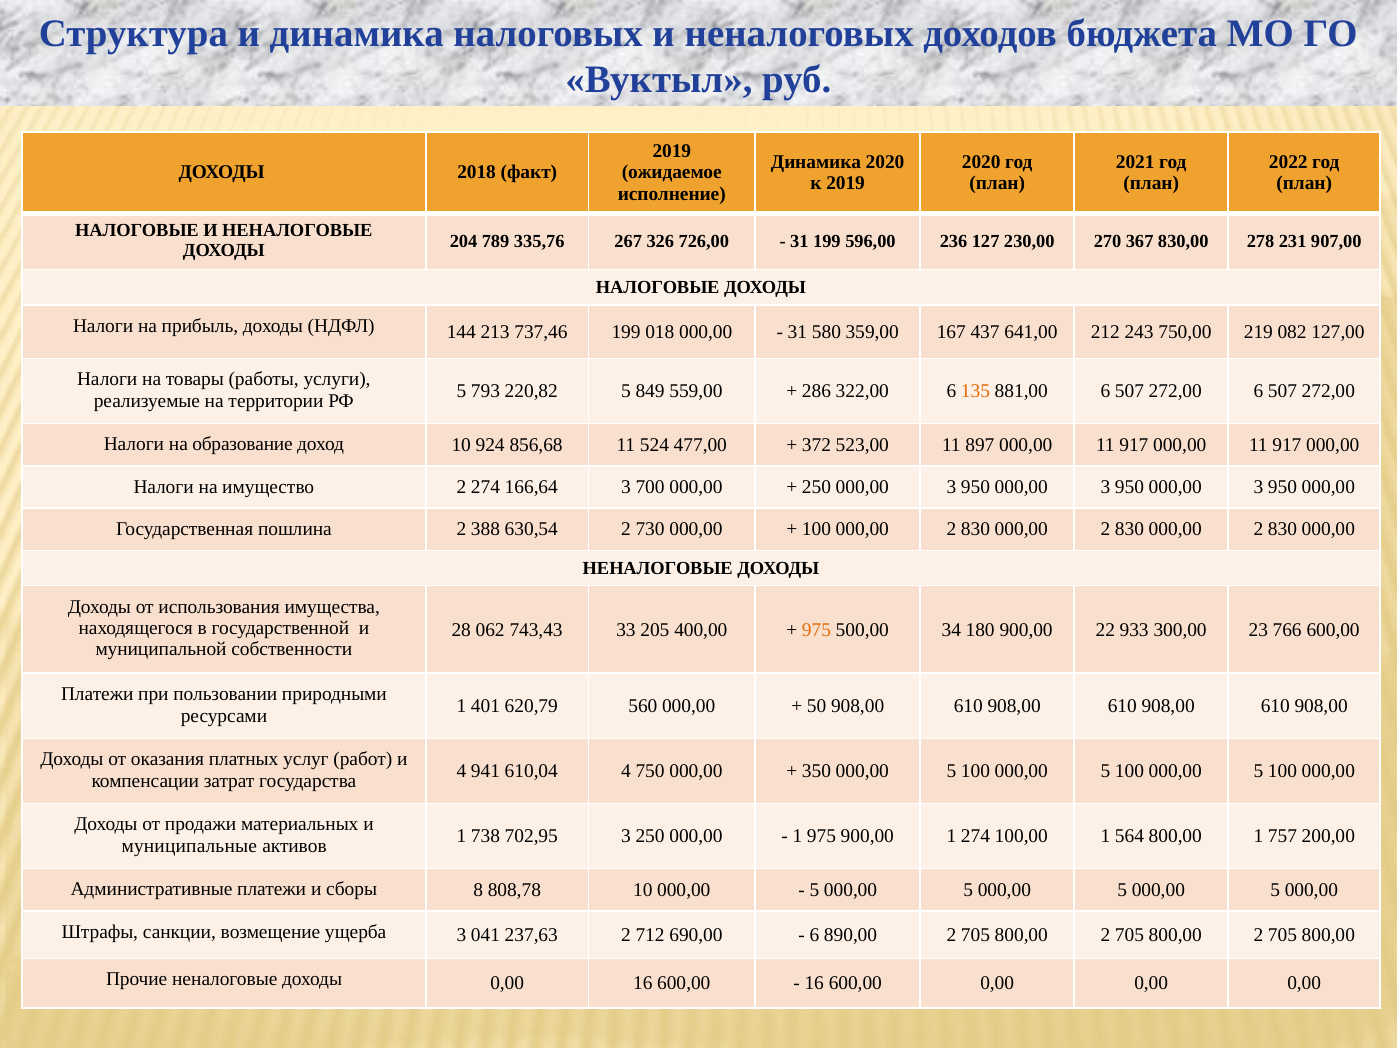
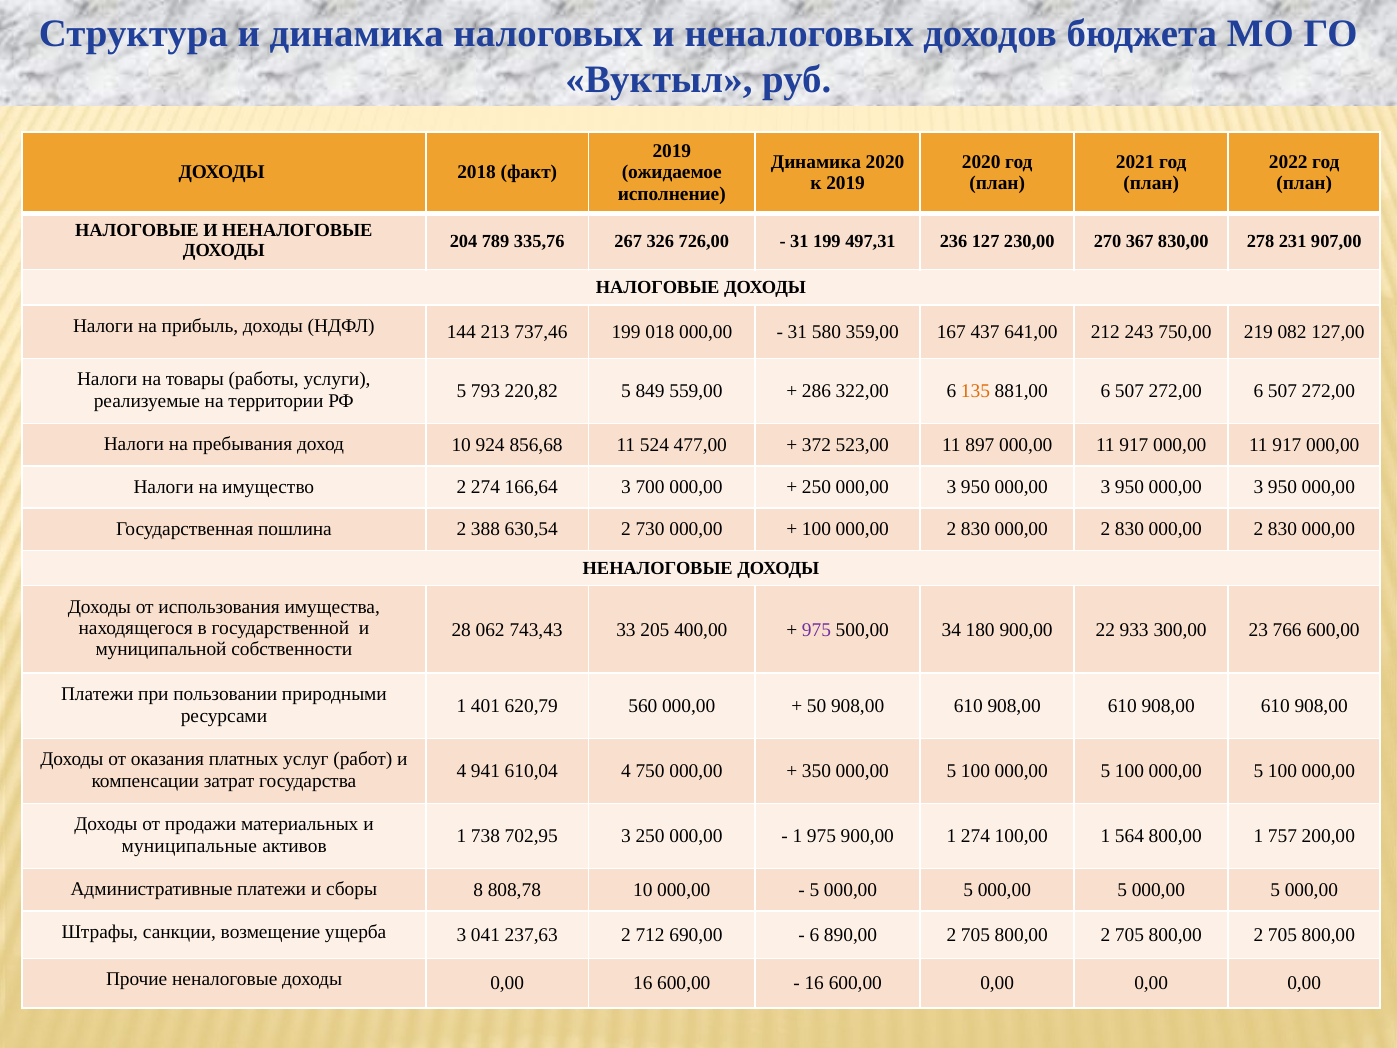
596,00: 596,00 -> 497,31 (870, 241)
образование: образование -> пребывания (242, 444)
975 colour: orange -> purple (817, 629)
